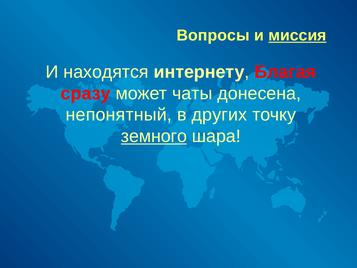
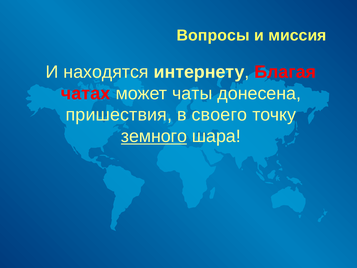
миссия underline: present -> none (297, 35)
сразу: сразу -> чатах (86, 93)
непонятный: непонятный -> пришествия (119, 115)
других: других -> своего (219, 115)
